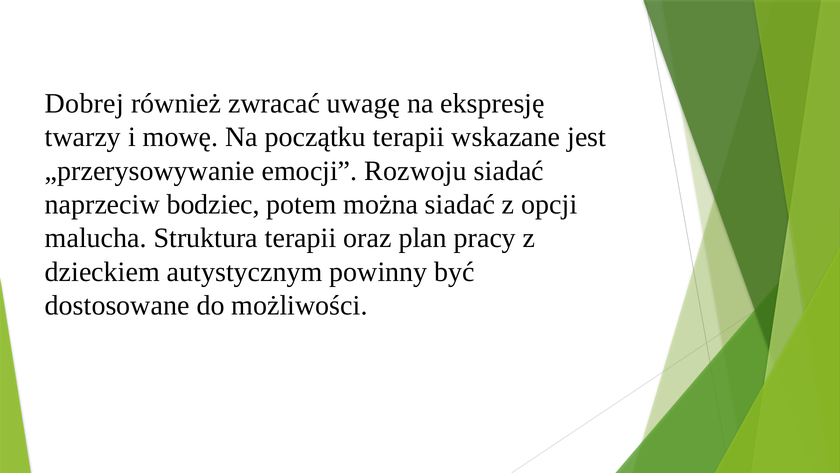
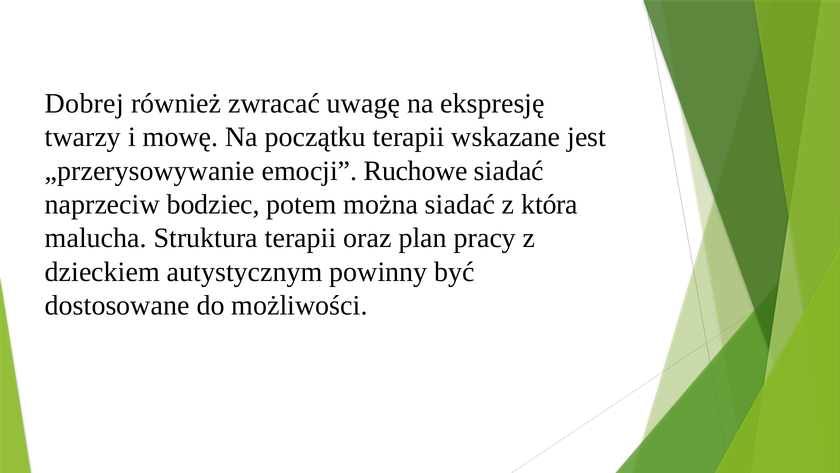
Rozwoju: Rozwoju -> Ruchowe (416, 171)
opcji: opcji -> która (550, 204)
